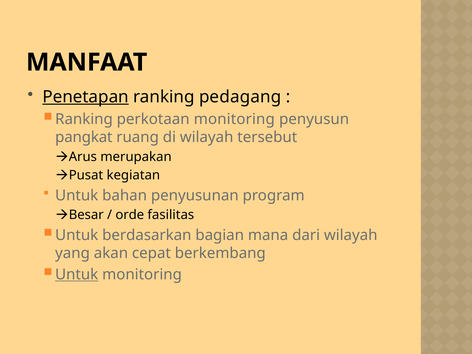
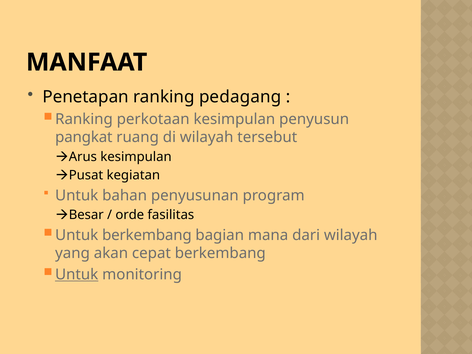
Penetapan underline: present -> none (86, 97)
perkotaan monitoring: monitoring -> kesimpulan (234, 119)
Arus merupakan: merupakan -> kesimpulan (136, 157)
Untuk berdasarkan: berdasarkan -> berkembang (147, 235)
